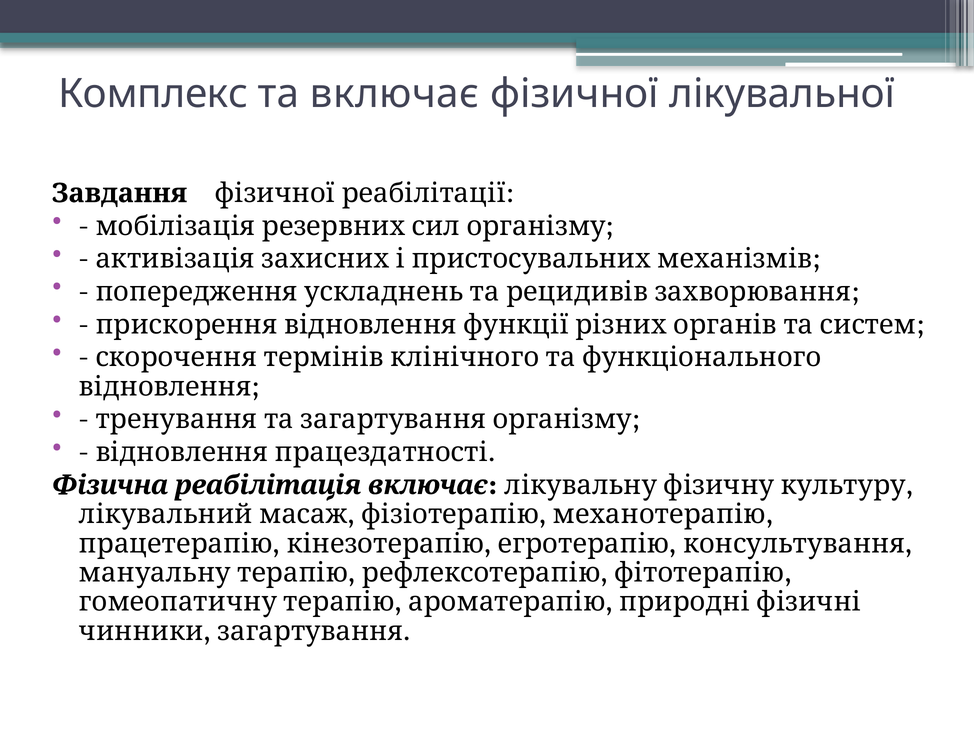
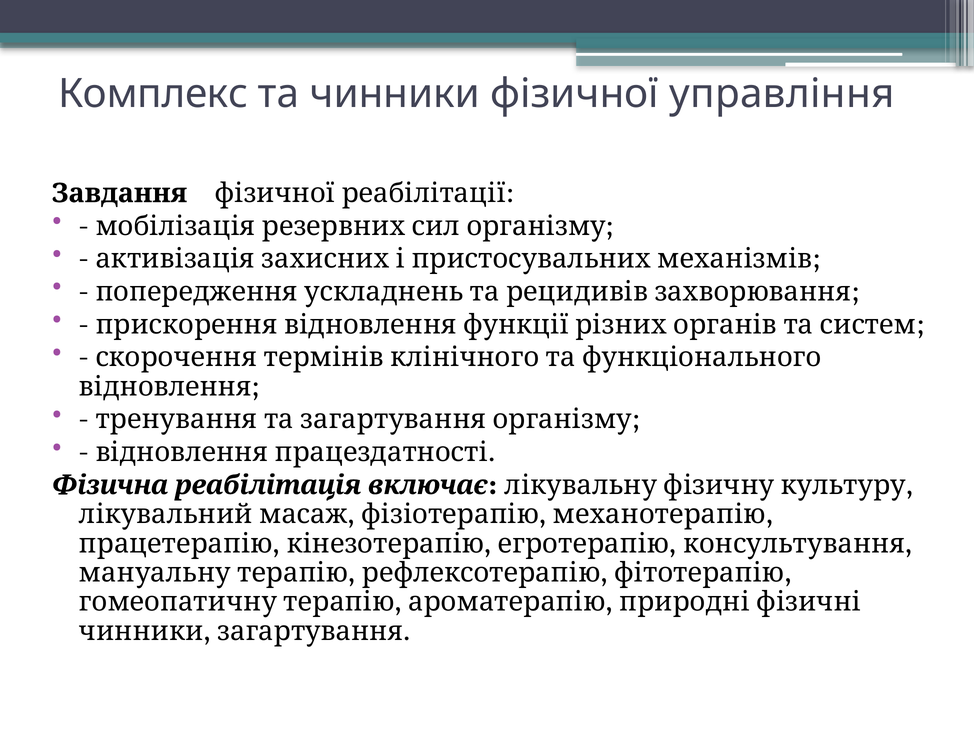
та включає: включає -> чинники (395, 94)
лікувальної: лікувальної -> управління (782, 94)
